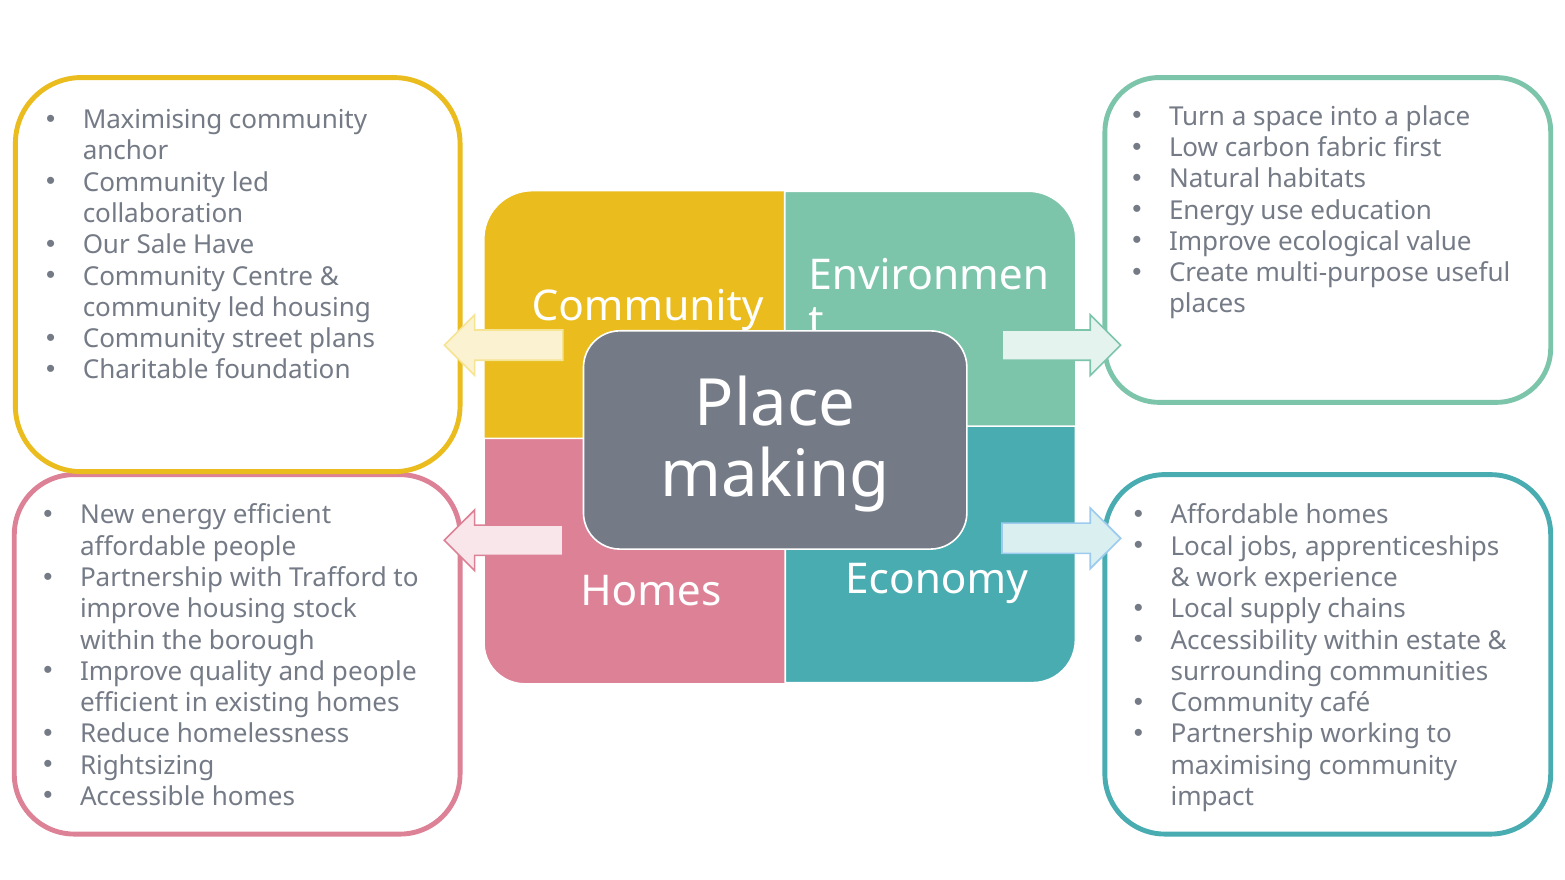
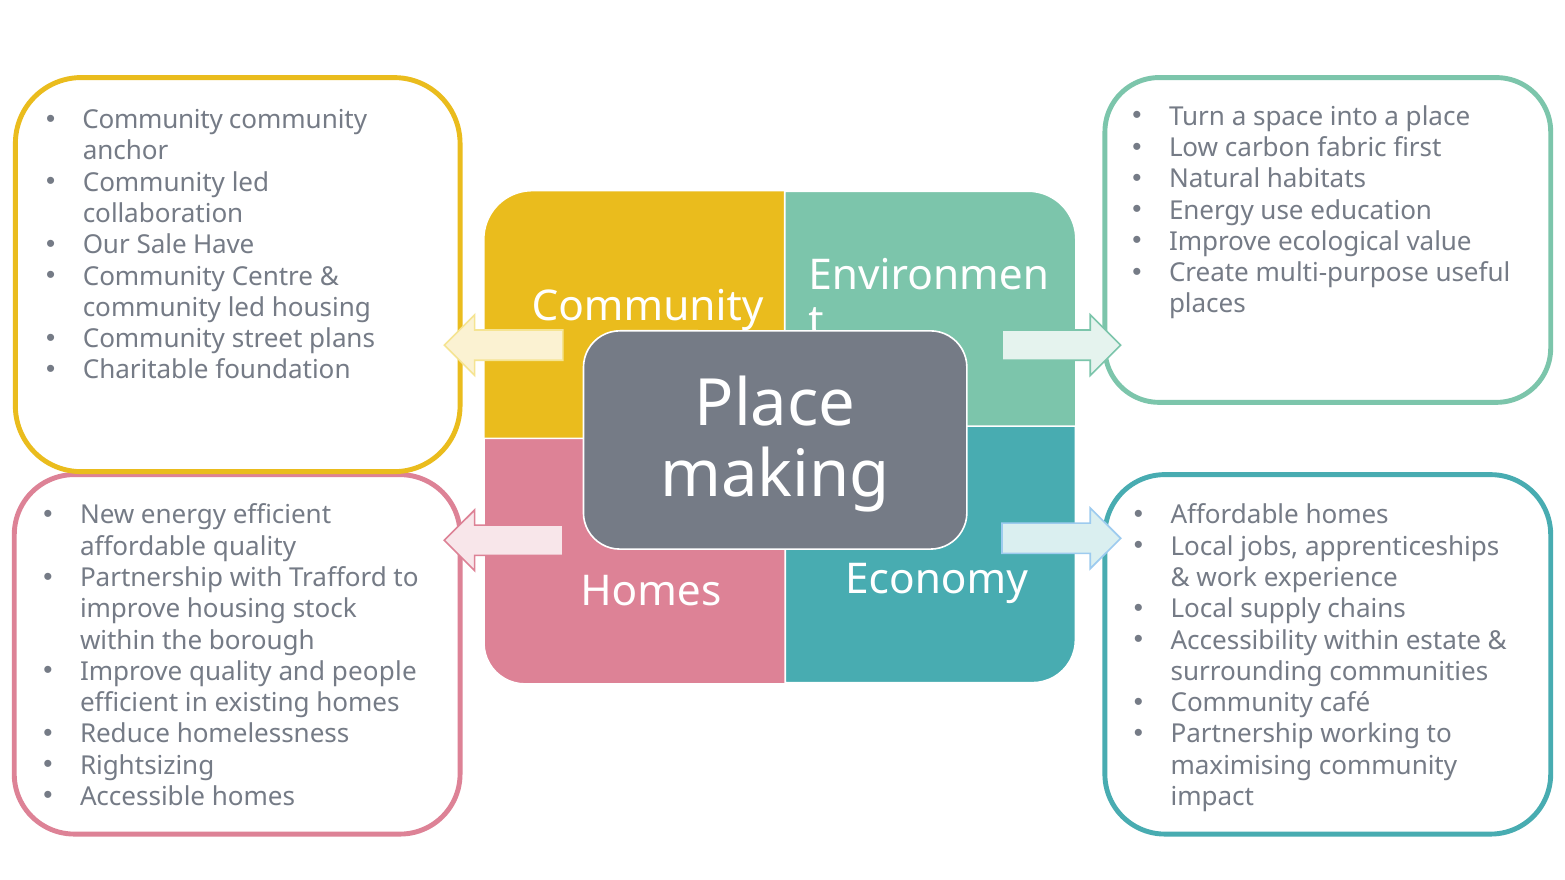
Maximising: Maximising -> Community (153, 120)
affordable people: people -> quality (255, 547)
